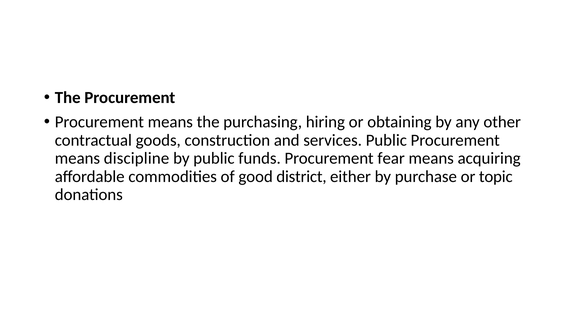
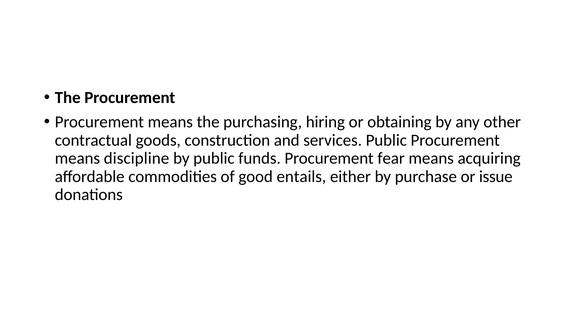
district: district -> entails (301, 176)
topic: topic -> issue (496, 176)
